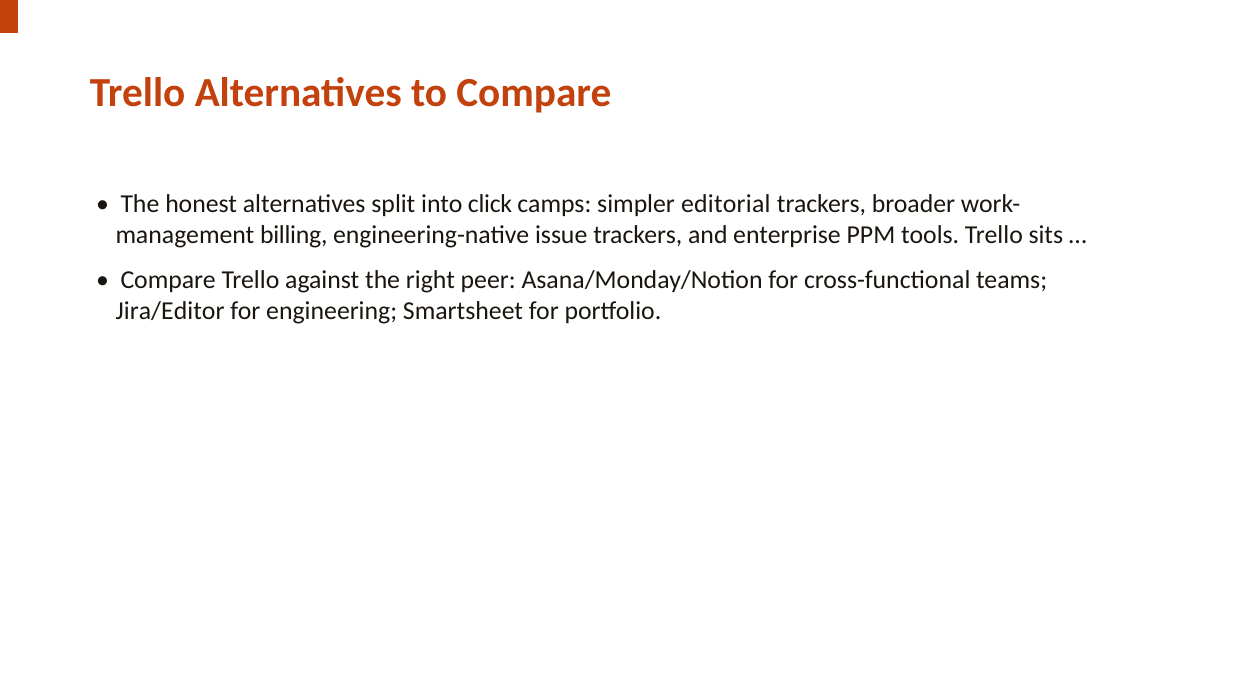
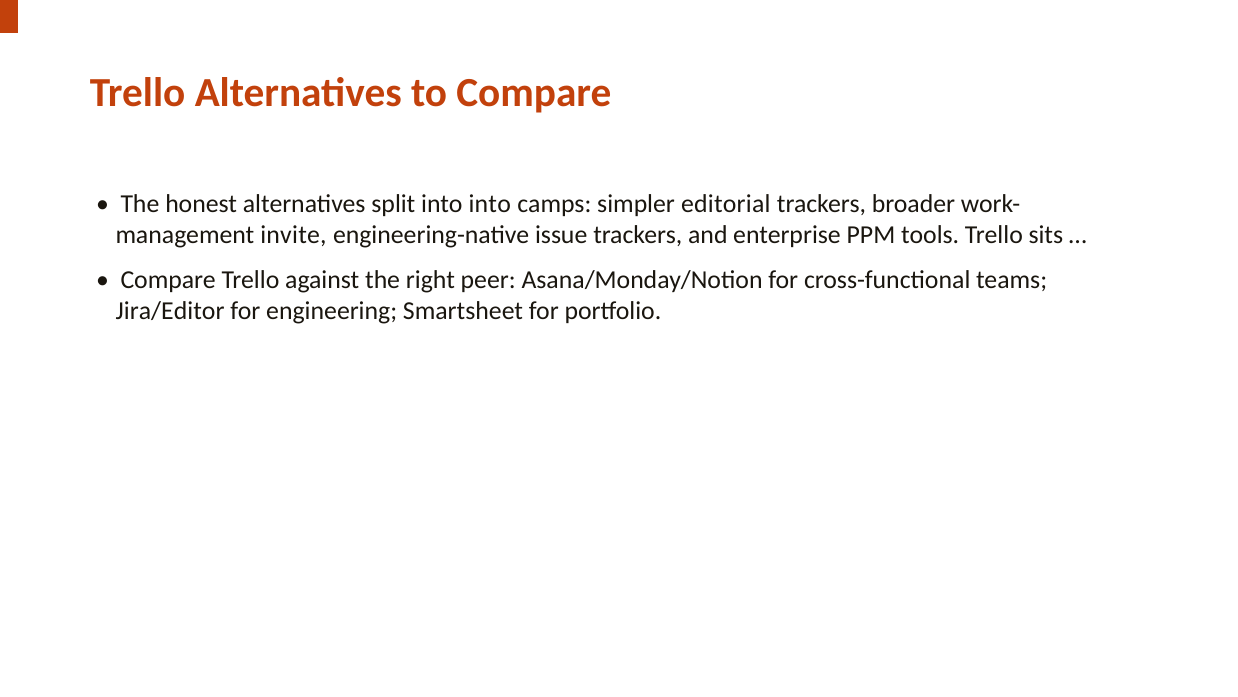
into click: click -> into (490, 204)
billing: billing -> invite (293, 235)
